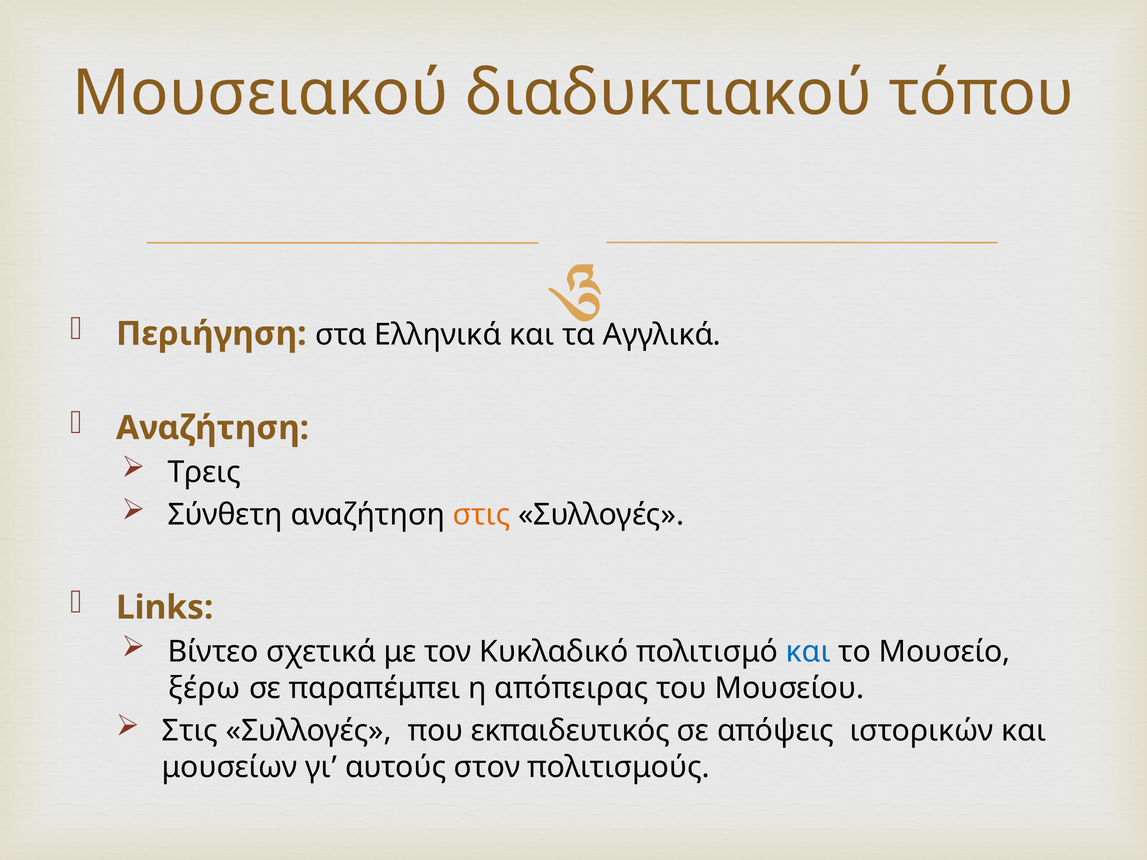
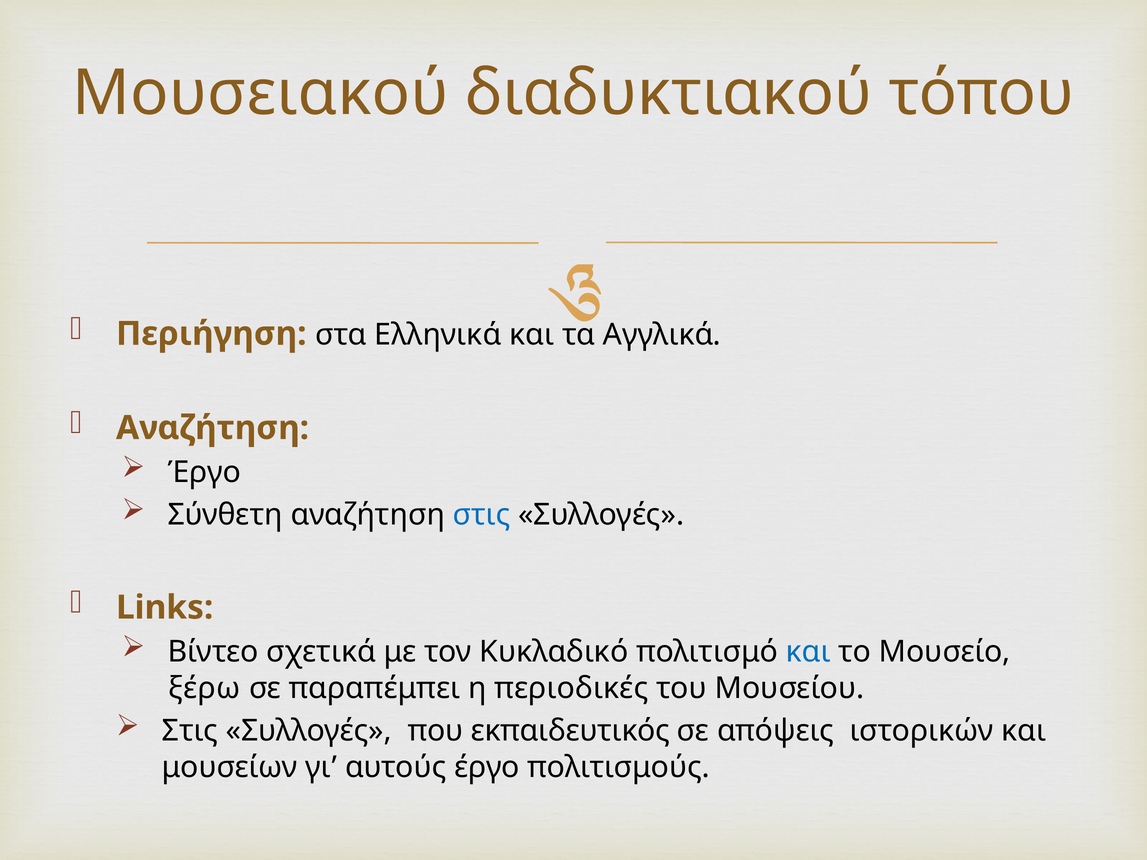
Τρεις: Τρεις -> Έργο (204, 472)
στις colour: orange -> blue (482, 515)
απόπειρας: απόπειρας -> περιοδικές (571, 688)
αυτούς στον: στον -> έργο (487, 767)
